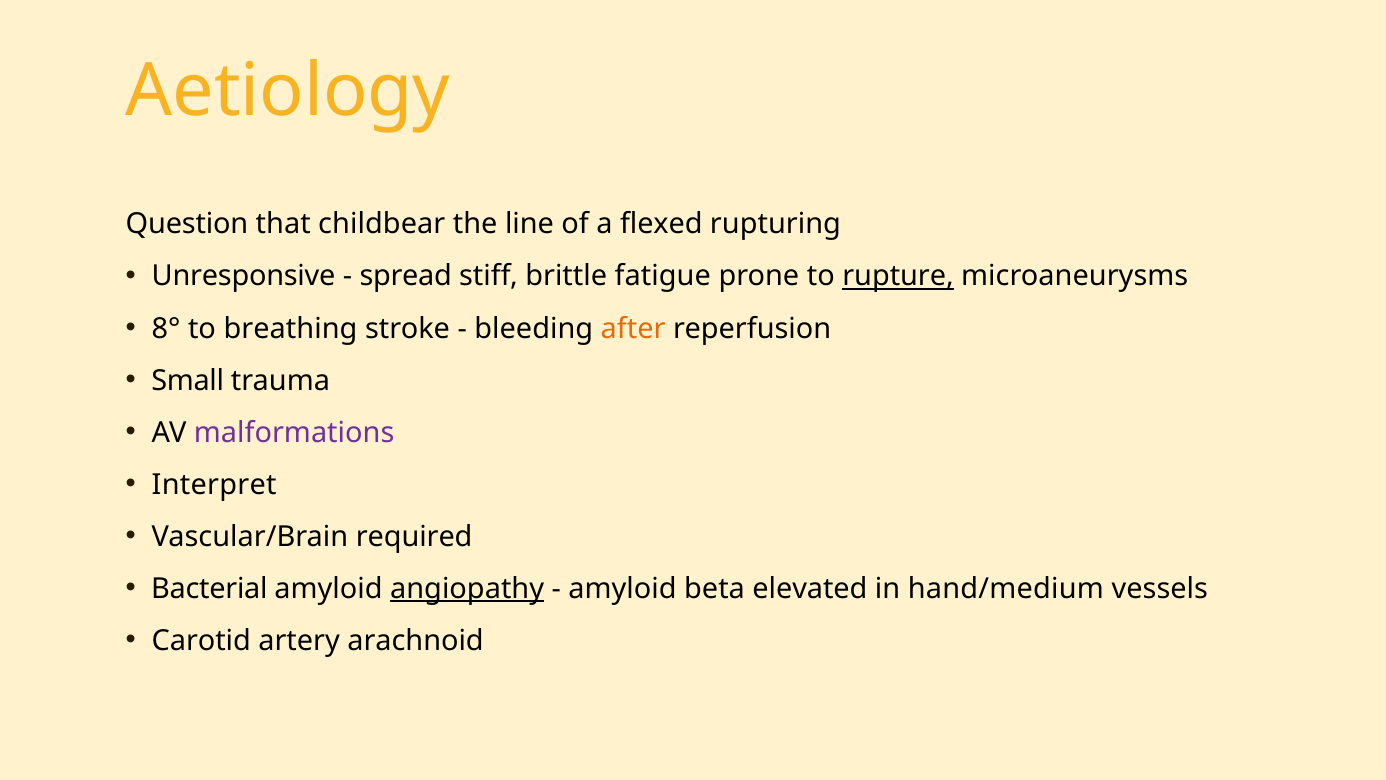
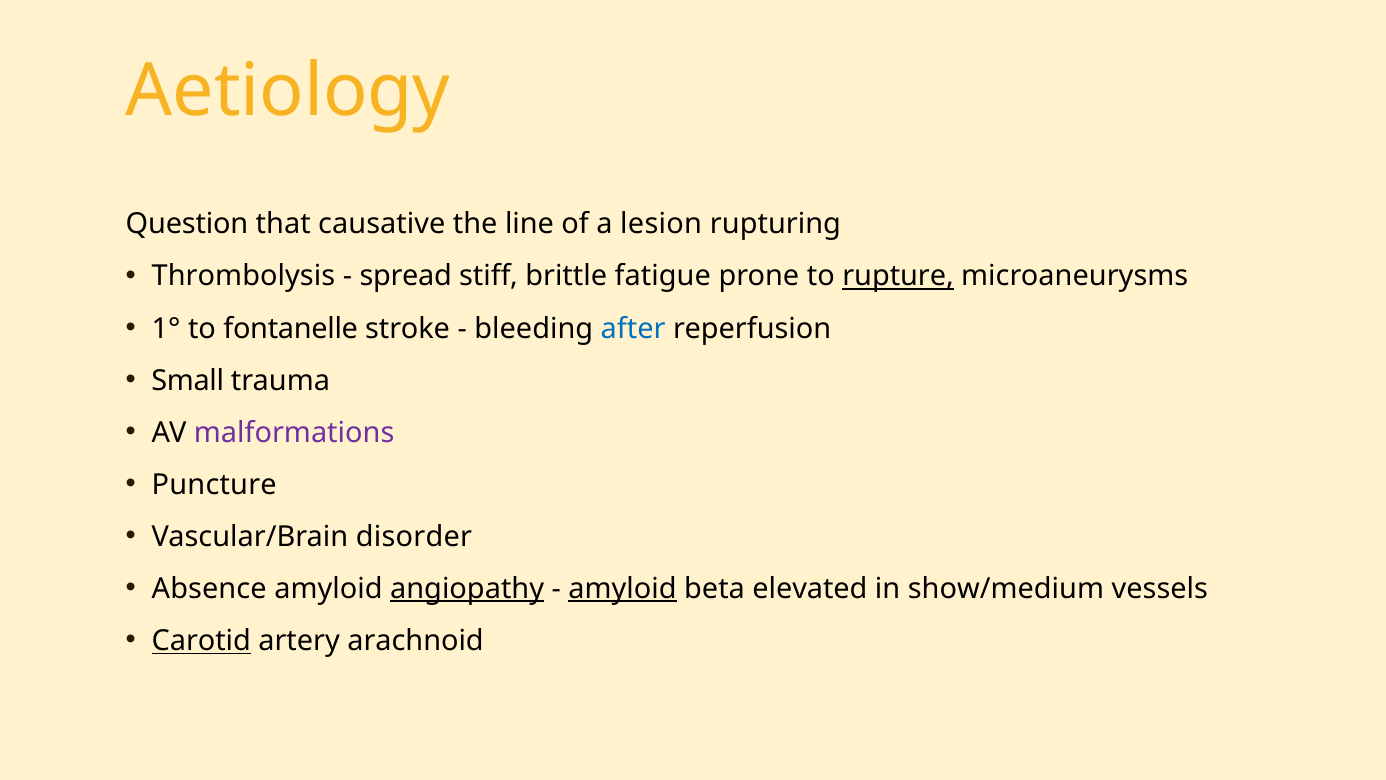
childbear: childbear -> causative (382, 224)
flexed: flexed -> lesion (661, 224)
Unresponsive: Unresponsive -> Thrombolysis (243, 276)
8°: 8° -> 1° (166, 328)
breathing: breathing -> fontanelle (291, 328)
after colour: orange -> blue (633, 328)
Interpret: Interpret -> Puncture (214, 485)
required: required -> disorder (414, 537)
Bacterial: Bacterial -> Absence (209, 589)
amyloid underline: none -> present (622, 589)
hand/medium: hand/medium -> show/medium (1006, 589)
Carotid underline: none -> present (201, 641)
